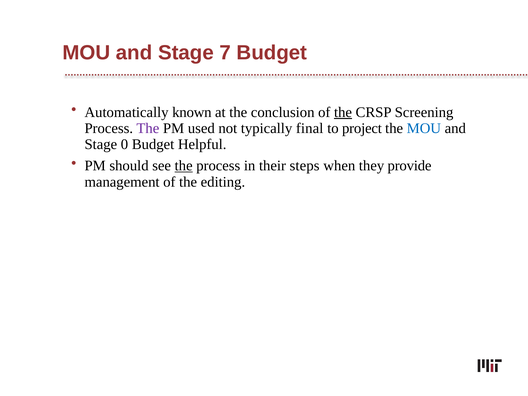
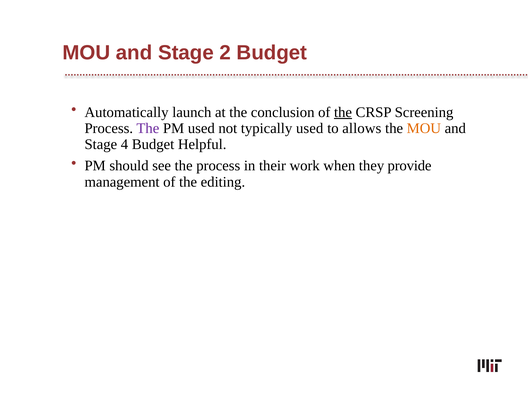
7: 7 -> 2 (225, 53)
known: known -> launch (192, 112)
typically final: final -> used (310, 128)
project: project -> allows (362, 128)
MOU colour: blue -> orange (424, 128)
0: 0 -> 4 (124, 144)
the underline: present -> none (184, 166)
steps: steps -> work (305, 166)
